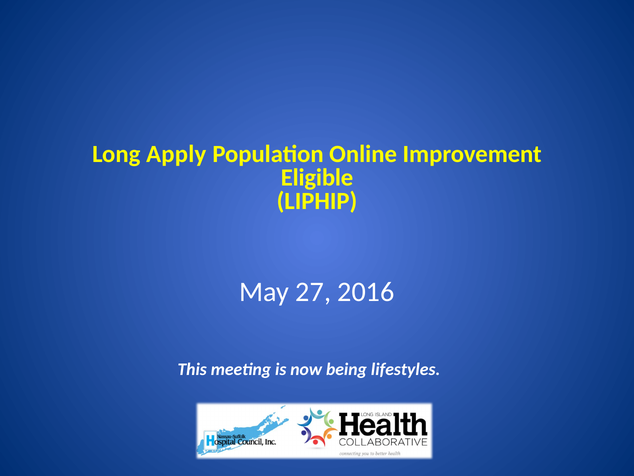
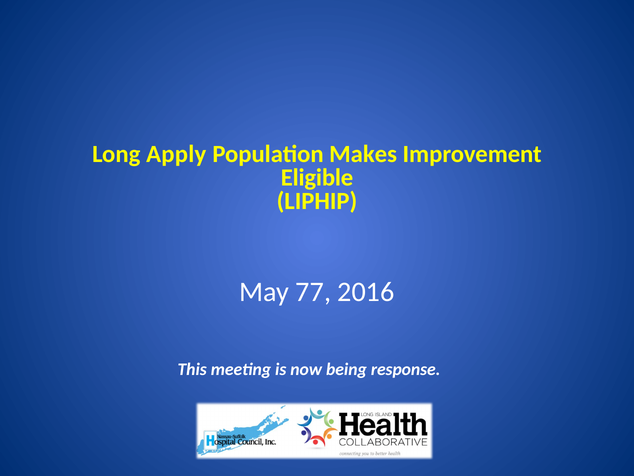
Online: Online -> Makes (363, 154)
27: 27 -> 77 (313, 292)
lifestyles: lifestyles -> response (406, 369)
